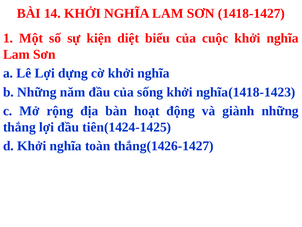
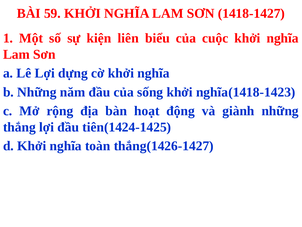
14: 14 -> 59 (52, 14)
diệt: diệt -> liên (128, 38)
